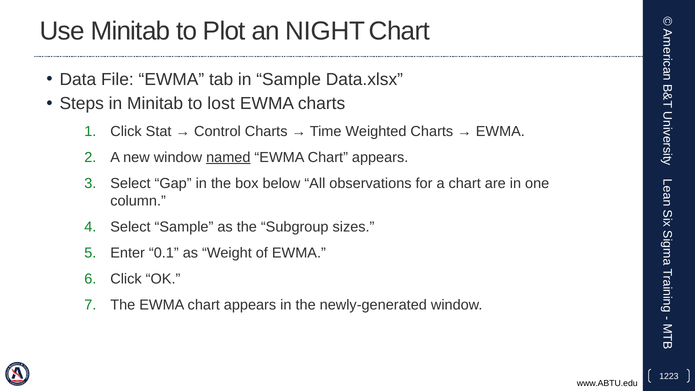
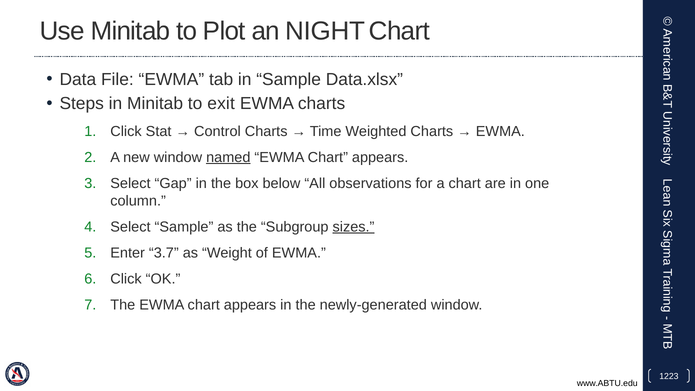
lost: lost -> exit (221, 104)
sizes underline: none -> present (353, 227)
0.1: 0.1 -> 3.7 (164, 253)
